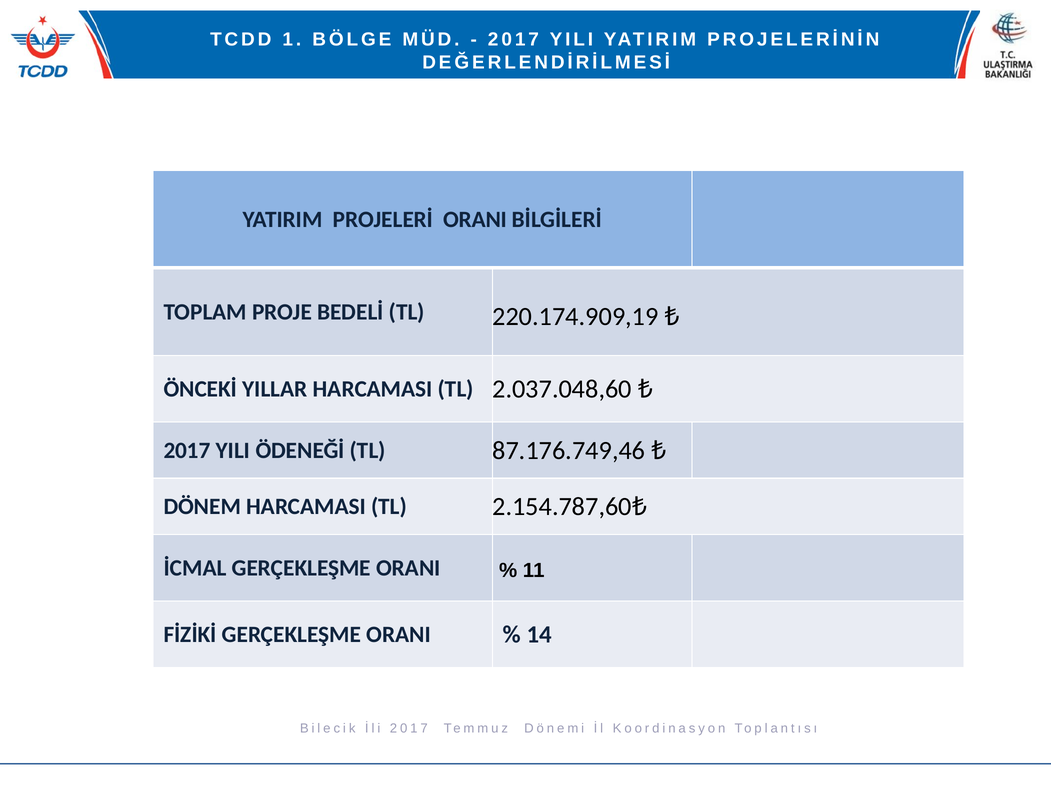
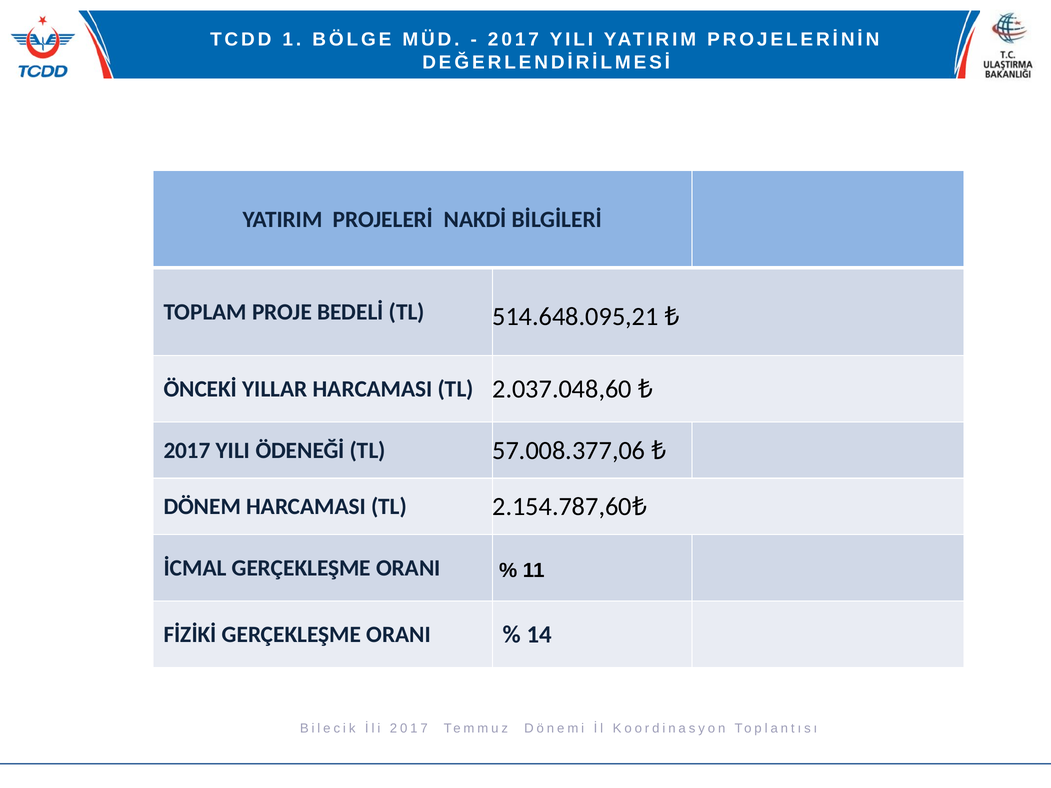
PROJELERİ ORANI: ORANI -> NAKDİ (475, 220)
220.174.909,19: 220.174.909,19 -> 514.648.095,21 (575, 317)
87.176.749,46: 87.176.749,46 -> 57.008.377,06 (569, 451)
